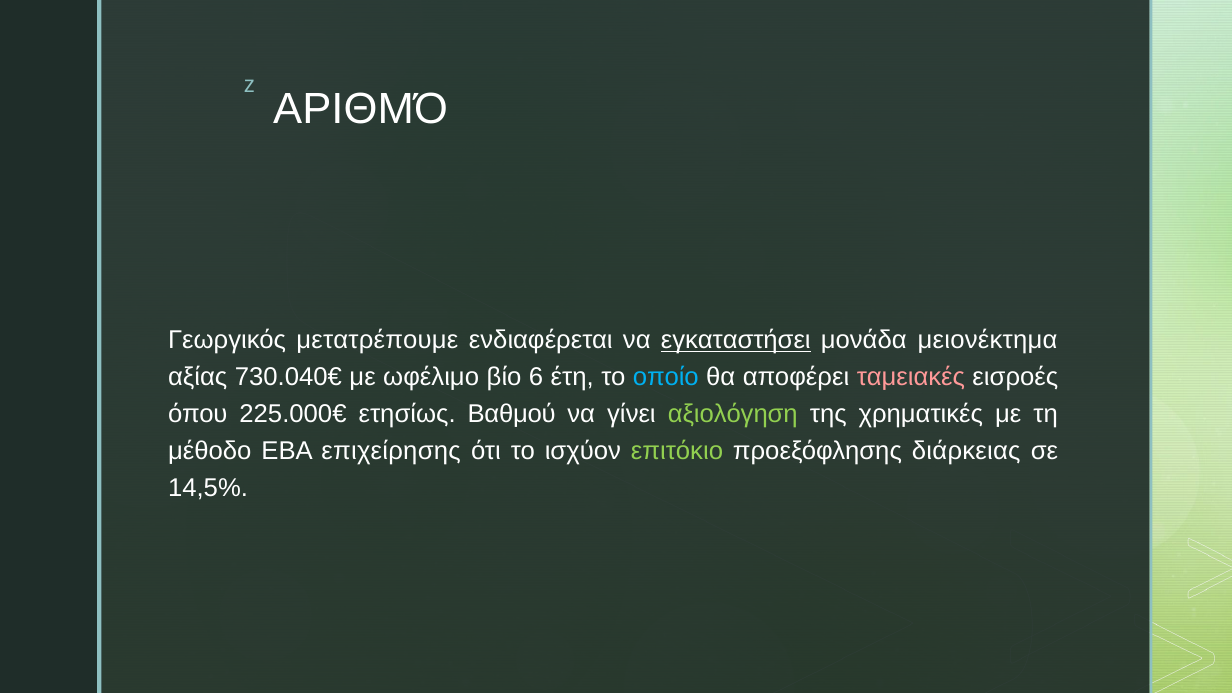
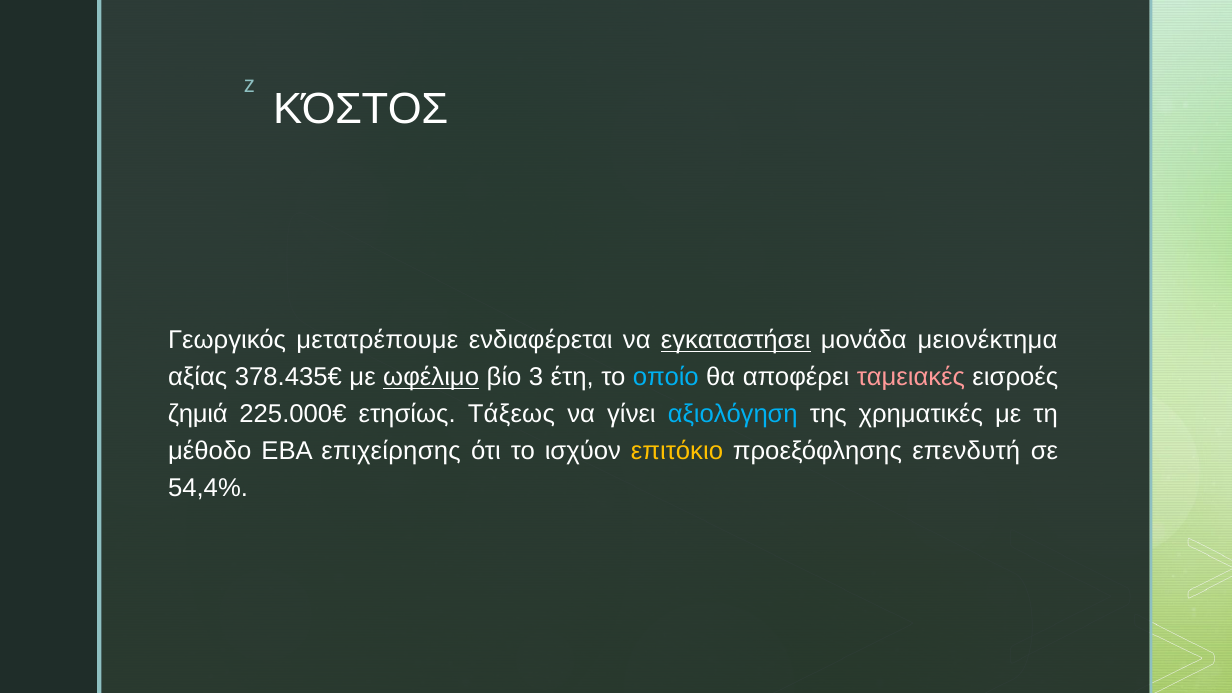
ΑΡΙΘΜΌ: ΑΡΙΘΜΌ -> ΚΌΣΤΟΣ (361, 110)
730.040€: 730.040€ -> 378.435€ (288, 377)
ωφέλιμο underline: none -> present (431, 377)
6: 6 -> 3 (536, 377)
όπου: όπου -> ζημιά (198, 414)
Βαθμού: Βαθμού -> Τάξεως (511, 414)
αξιολόγηση colour: light green -> light blue (733, 414)
επιτόκιο colour: light green -> yellow (677, 451)
διάρκειας: διάρκειας -> επενδυτή (966, 451)
14,5%: 14,5% -> 54,4% (208, 488)
